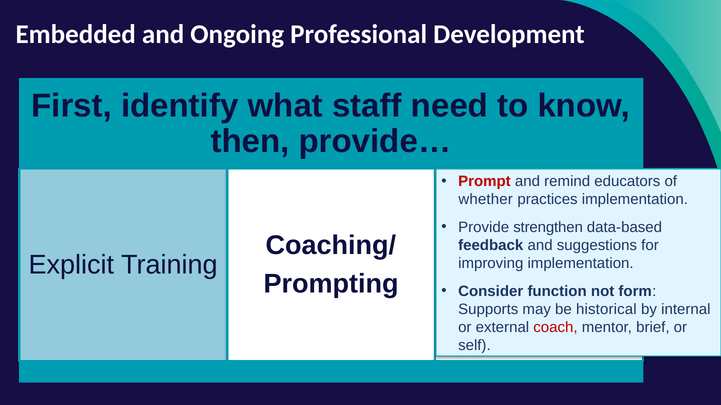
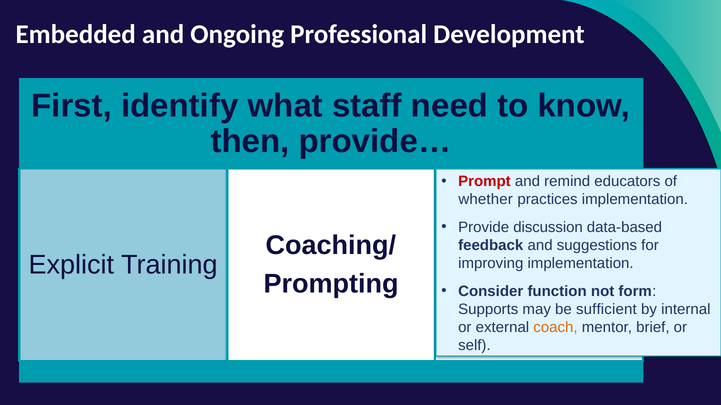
strengthen: strengthen -> discussion (548, 228)
historical: historical -> sufficient (606, 310)
coach colour: red -> orange (555, 328)
